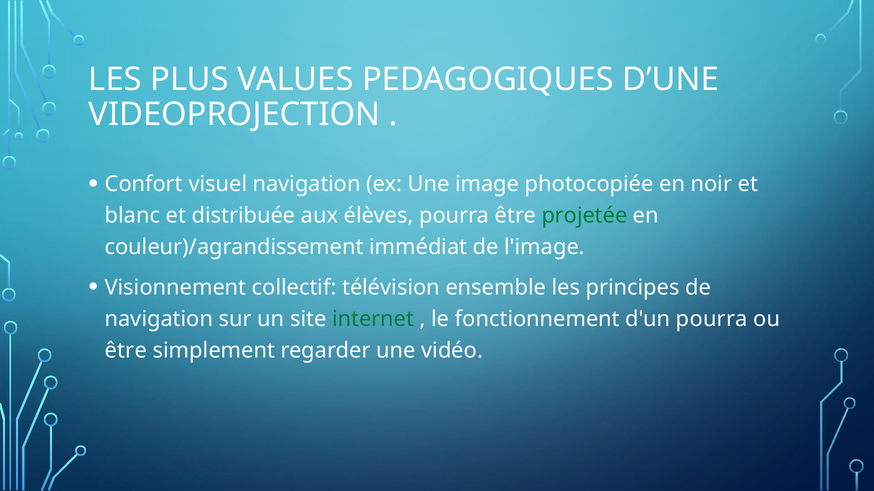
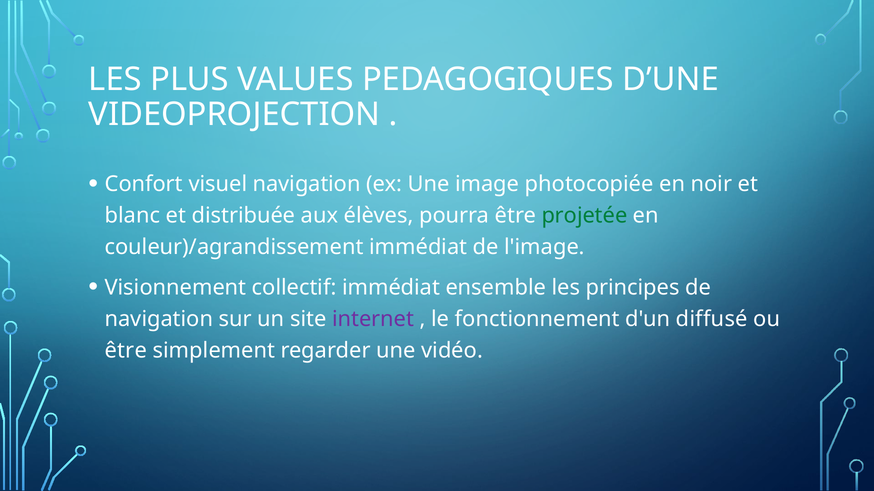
collectif télévision: télévision -> immédiat (391, 288)
internet colour: green -> purple (373, 319)
d'un pourra: pourra -> diffusé (712, 319)
